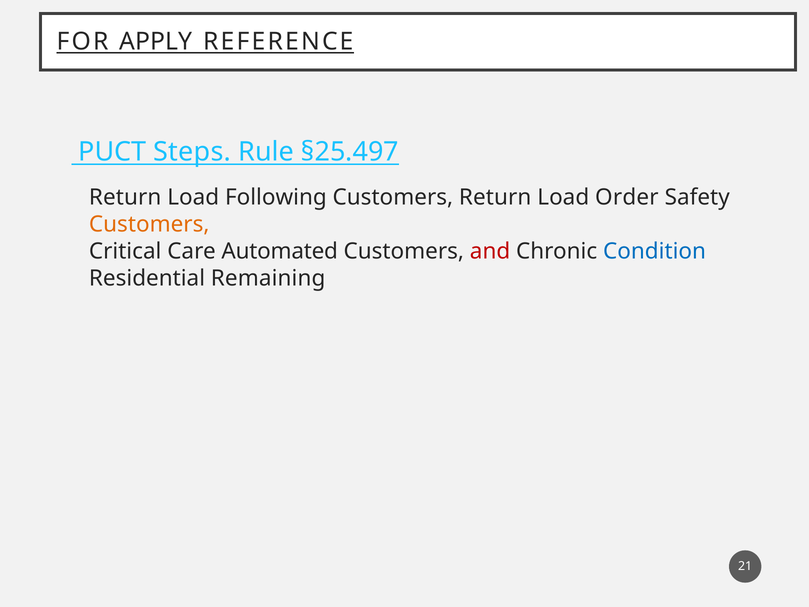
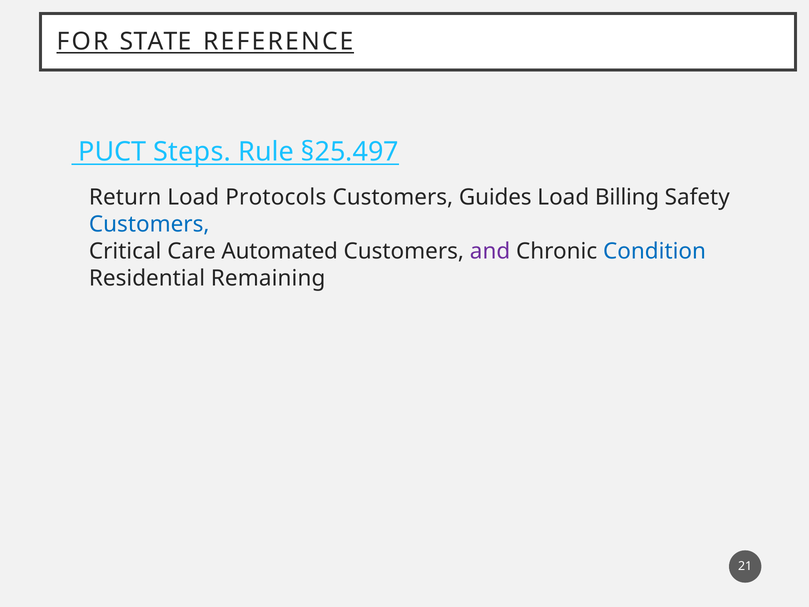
APPLY: APPLY -> STATE (156, 42)
Following: Following -> Protocols (276, 197)
Customers Return: Return -> Guides (495, 197)
Order: Order -> Billing (627, 197)
Customers colour: orange -> blue (149, 224)
and colour: red -> purple (490, 251)
